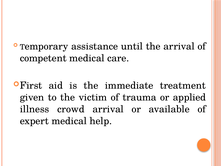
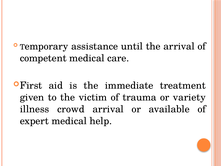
applied: applied -> variety (189, 97)
